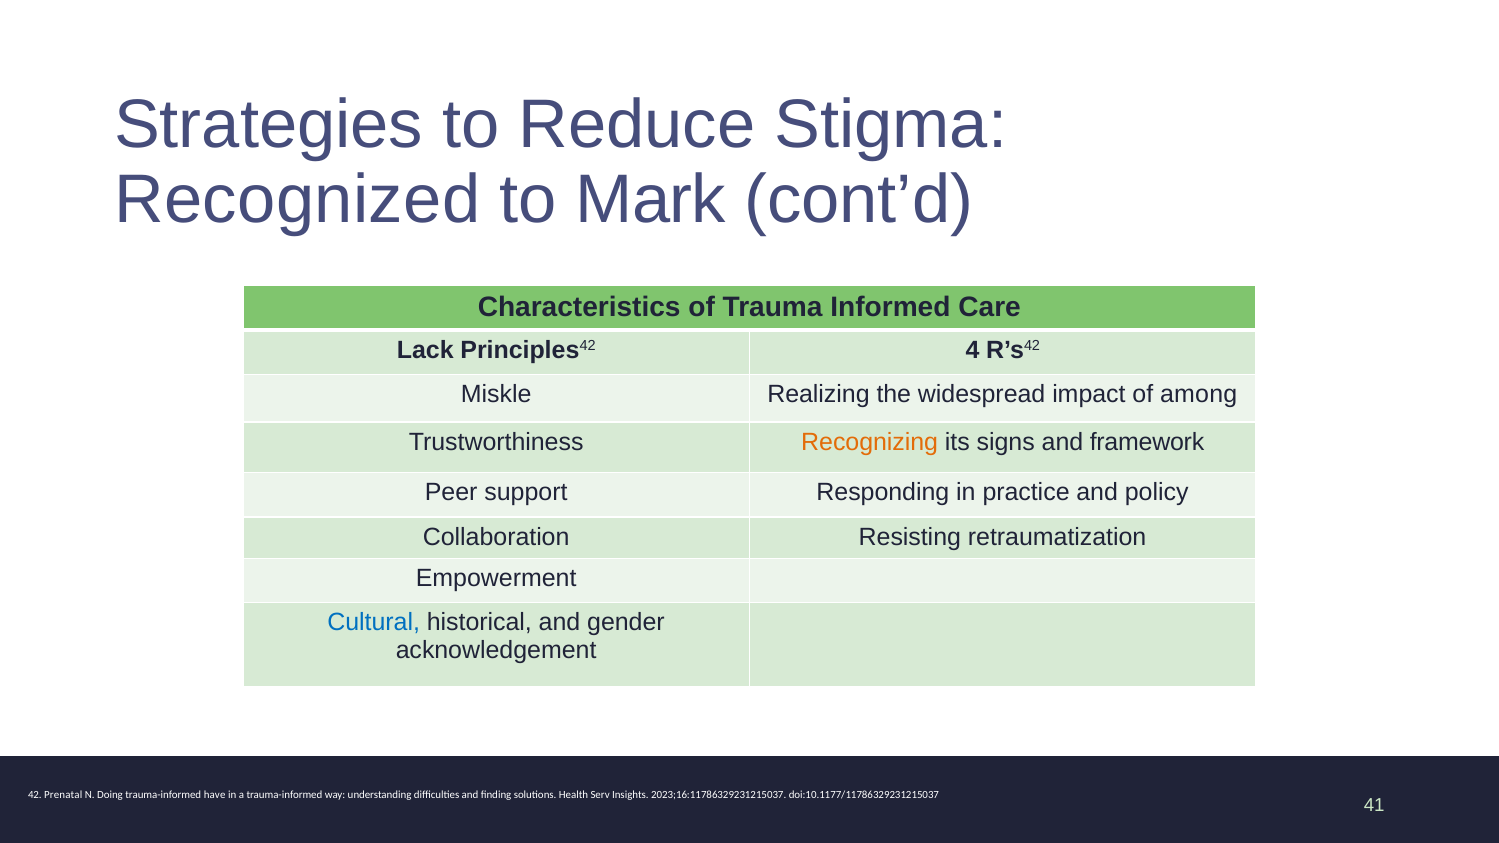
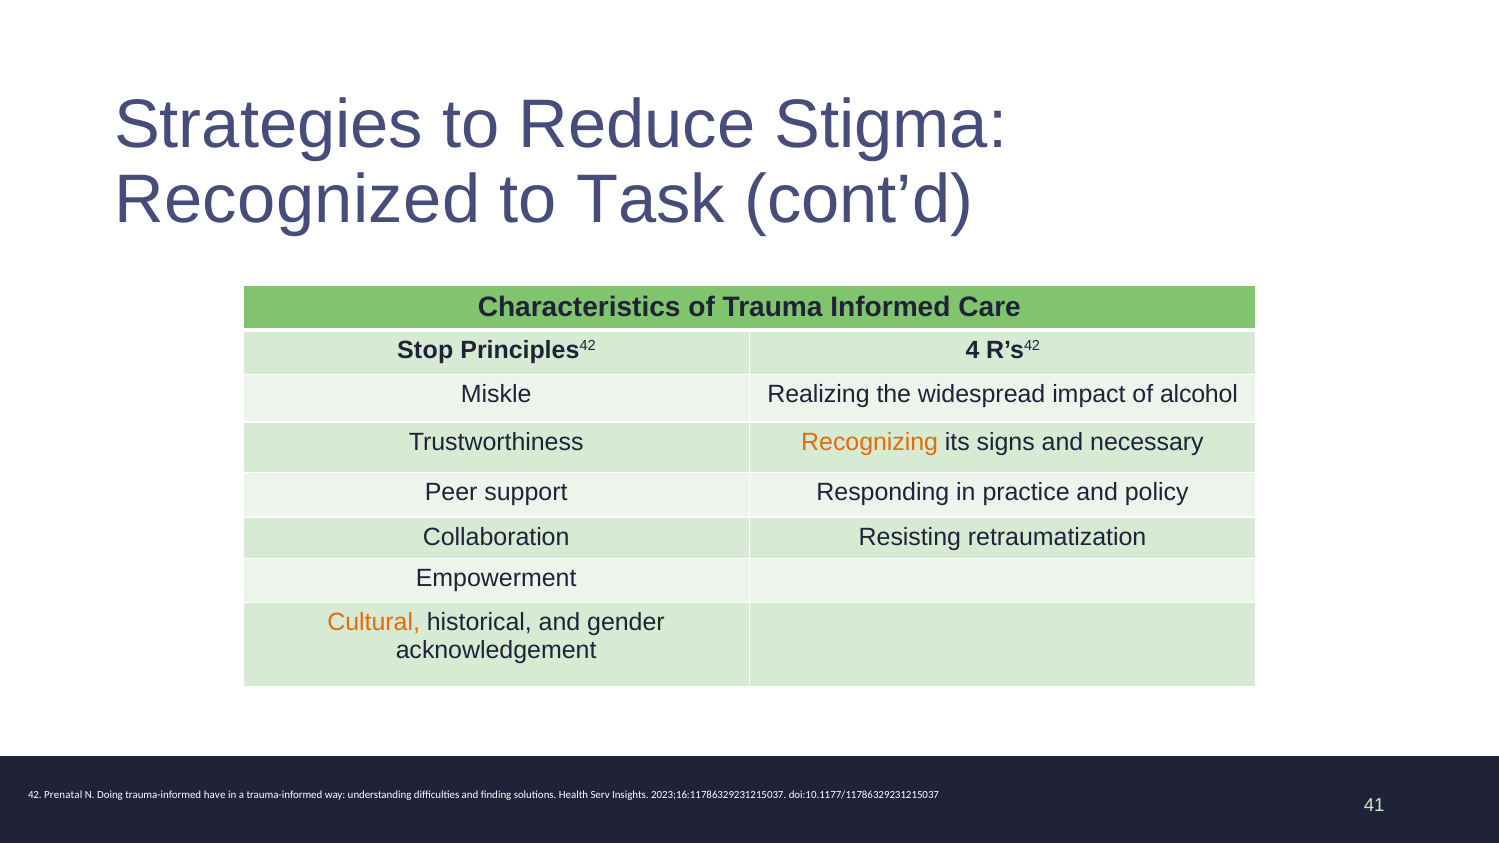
Mark: Mark -> Task (651, 199)
Lack: Lack -> Stop (425, 350)
among: among -> alcohol (1199, 394)
framework: framework -> necessary (1147, 442)
Cultural colour: blue -> orange (374, 622)
